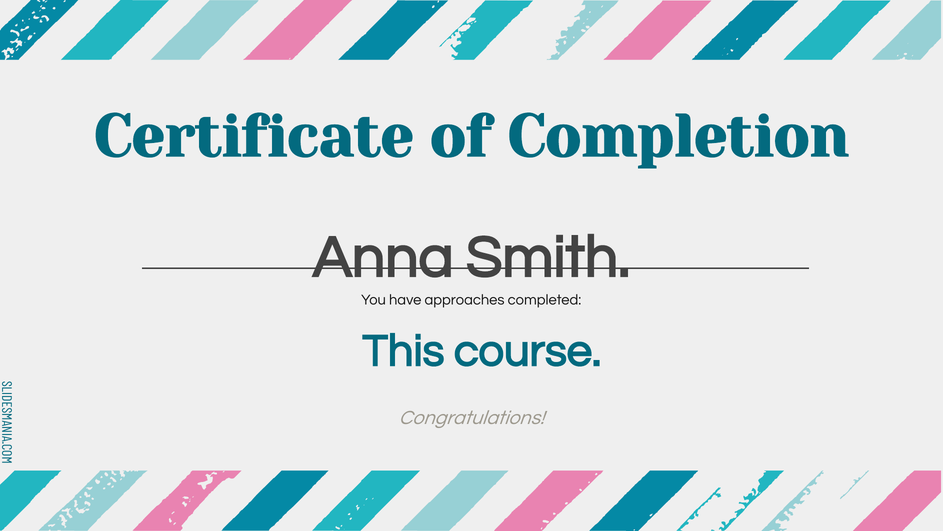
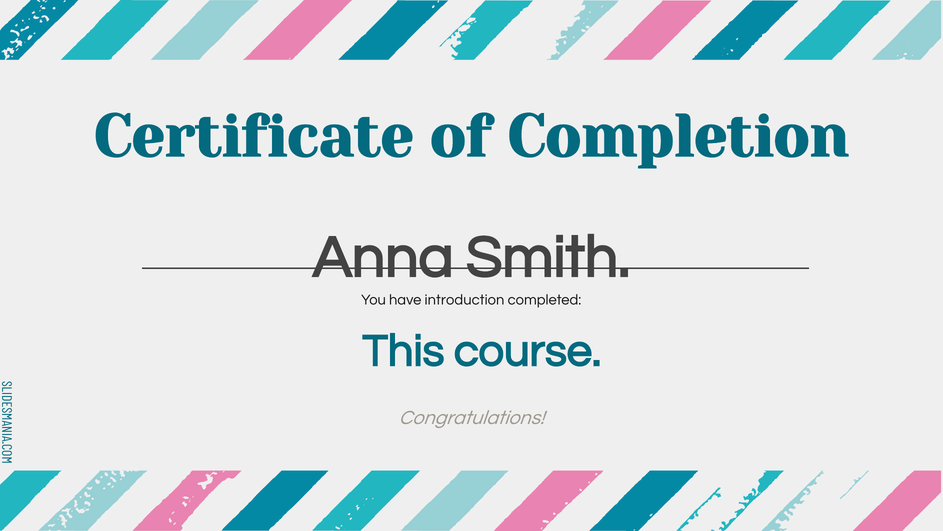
approaches: approaches -> introduction (465, 299)
